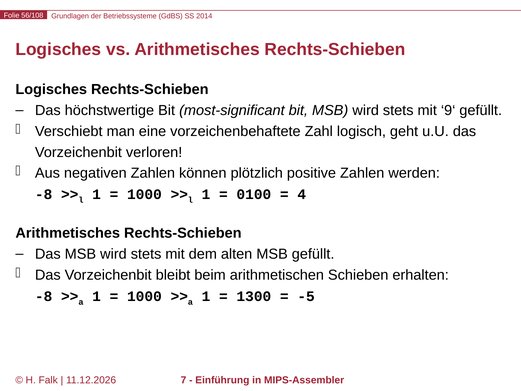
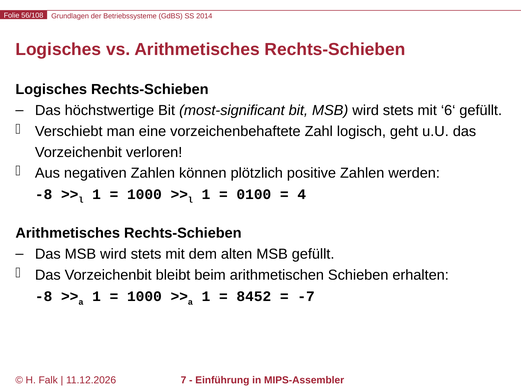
9‘: 9‘ -> 6‘ (448, 110)
1300: 1300 -> 8452 (254, 296)
-5: -5 -> -7 (306, 296)
